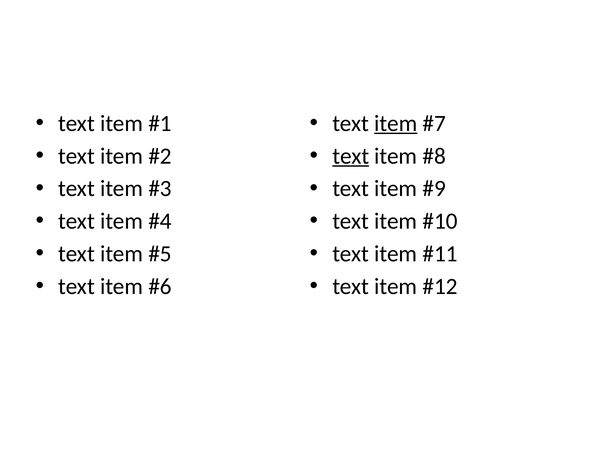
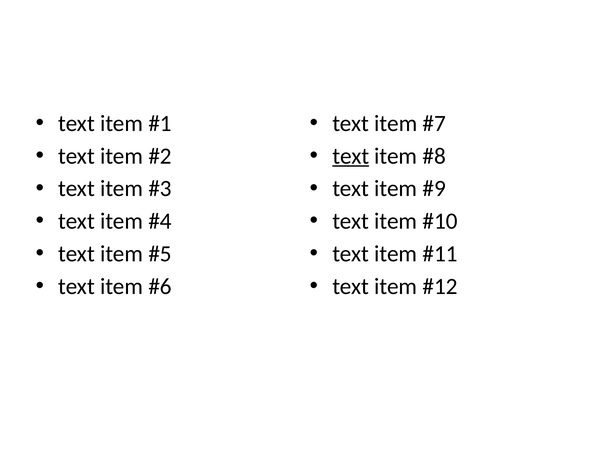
item underline: present -> none (396, 123)
